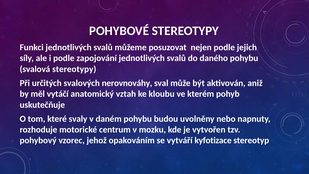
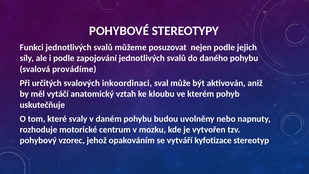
svalová stereotypy: stereotypy -> provádíme (74, 69)
nerovnováhy: nerovnováhy -> inkoordinaci (127, 83)
